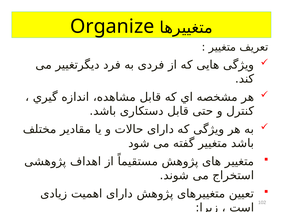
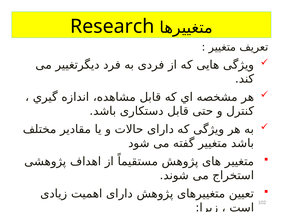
Organize: Organize -> Research (112, 26)
